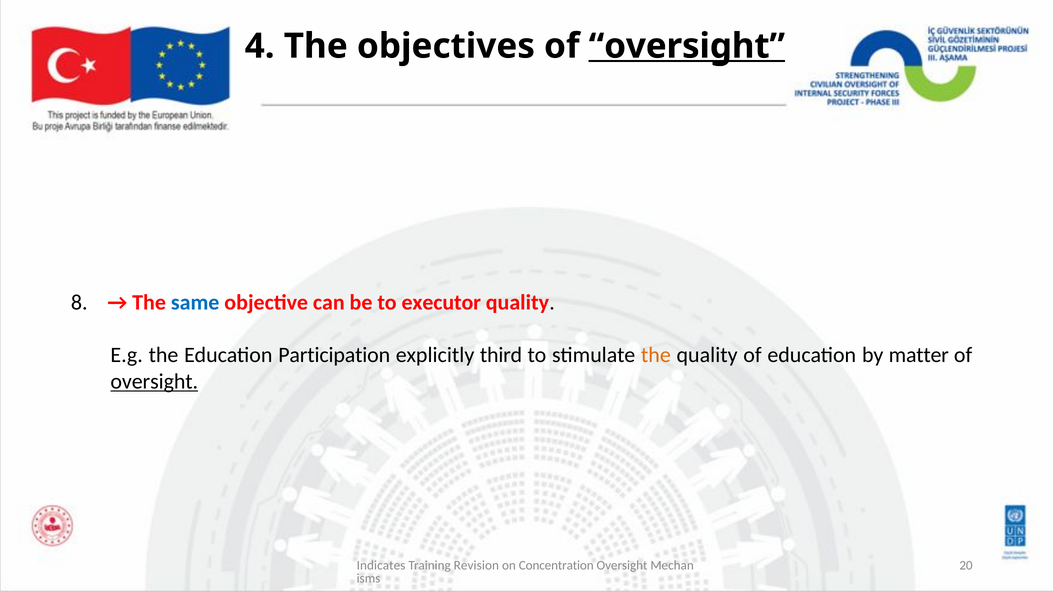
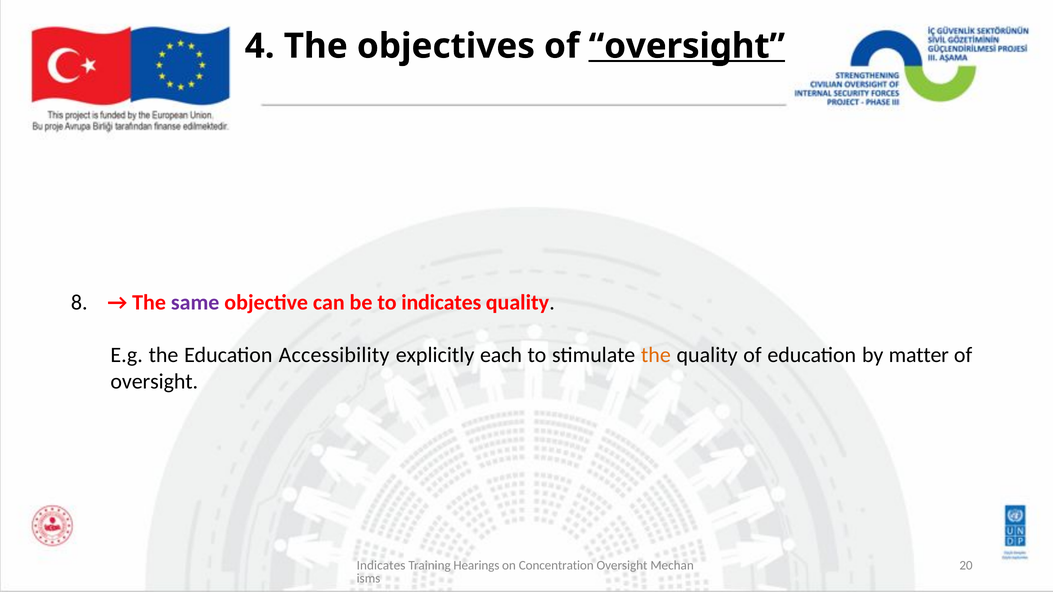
same colour: blue -> purple (195, 303)
to executor: executor -> indicates (441, 303)
Participation: Participation -> Accessibility (334, 355)
third: third -> each (501, 355)
oversight underline: present -> none (154, 382)
Revision: Revision -> Hearings (476, 566)
